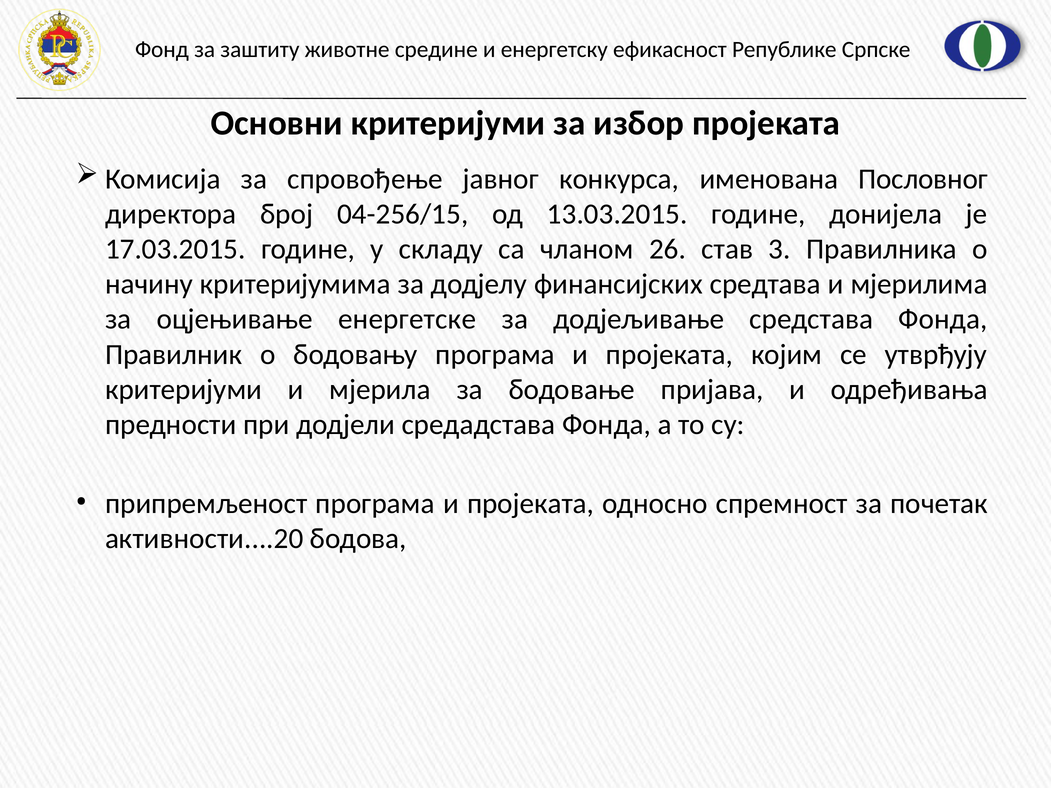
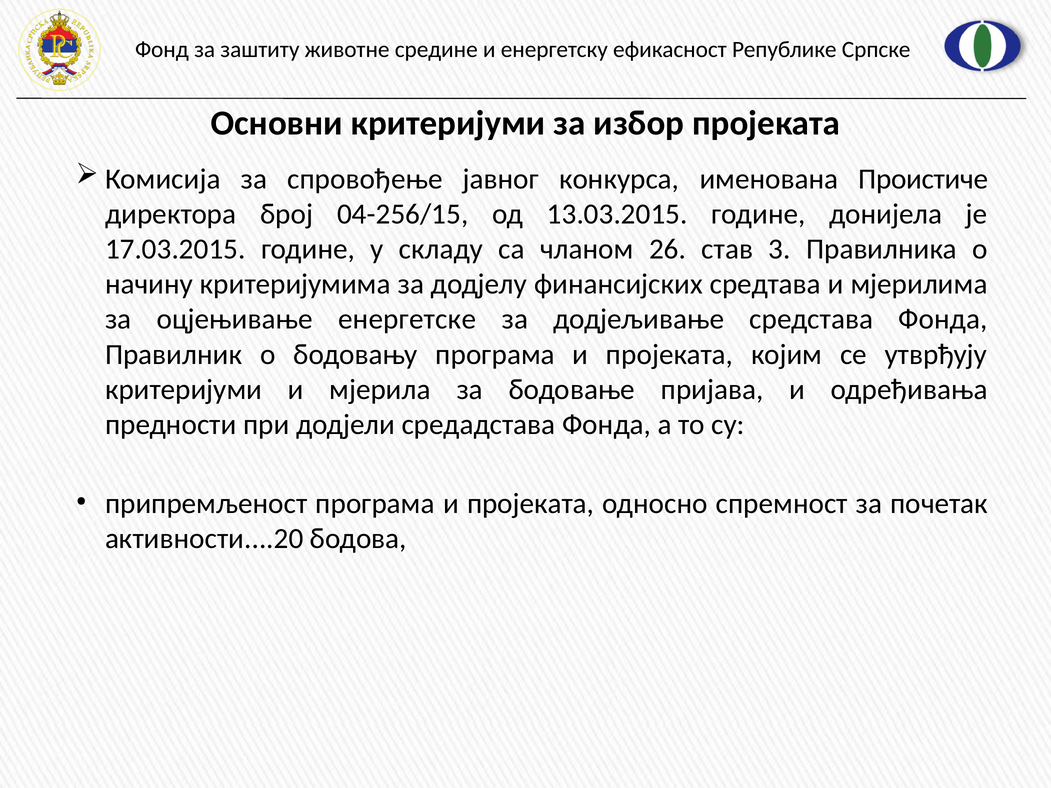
Пословног: Пословног -> Проистиче (923, 179)
